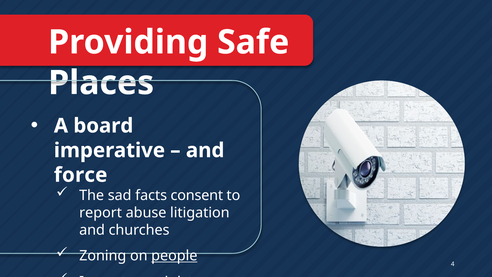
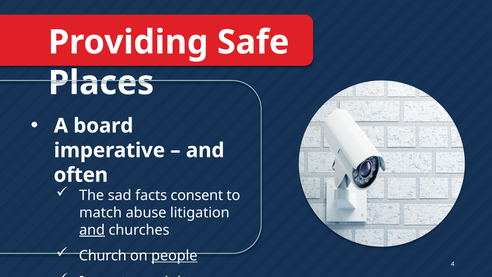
force: force -> often (81, 175)
report: report -> match (101, 213)
and underline: none -> present (92, 230)
Zoning: Zoning -> Church (103, 256)
